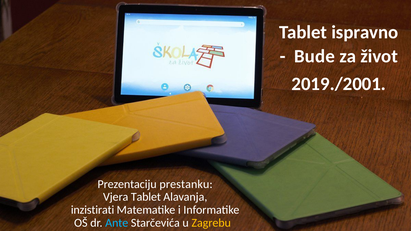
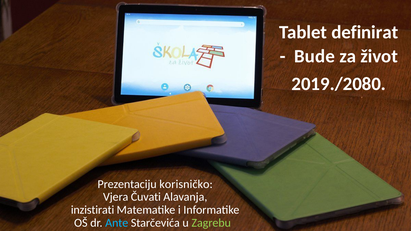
ispravno: ispravno -> definirat (365, 32)
2019./2001: 2019./2001 -> 2019./2080 (339, 84)
prestanku: prestanku -> korisničko (186, 184)
Vjera Tablet: Tablet -> Čuvati (146, 197)
Zagrebu colour: yellow -> light green (211, 223)
